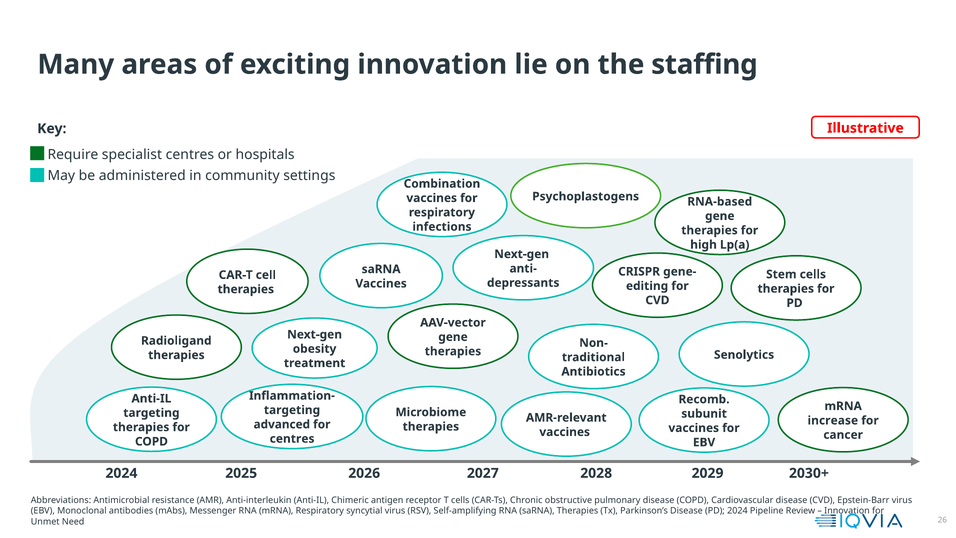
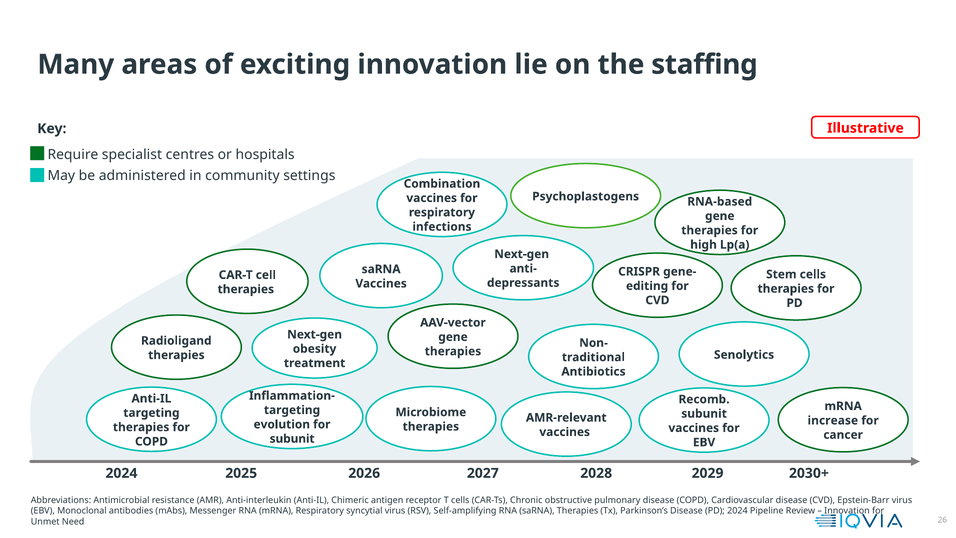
advanced: advanced -> evolution (282, 424)
centres: centres -> subunit (292, 439)
